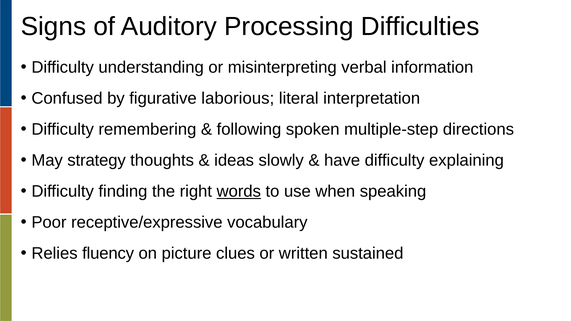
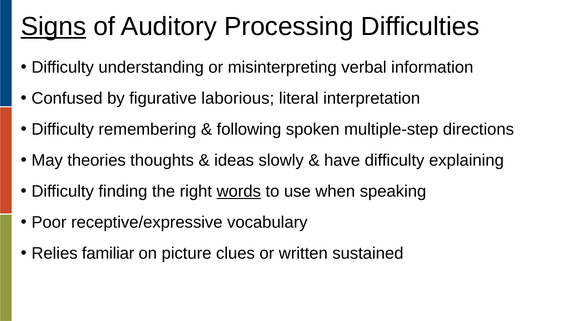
Signs underline: none -> present (53, 27)
strategy: strategy -> theories (97, 160)
fluency: fluency -> familiar (108, 254)
